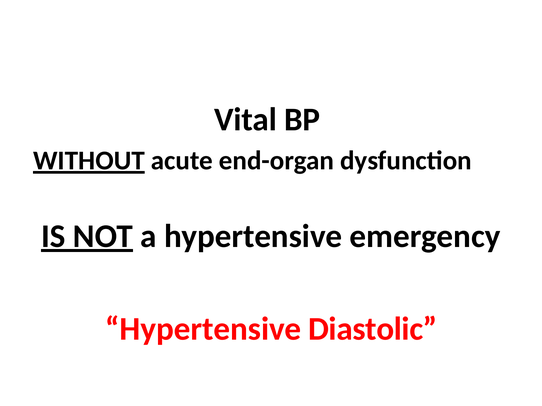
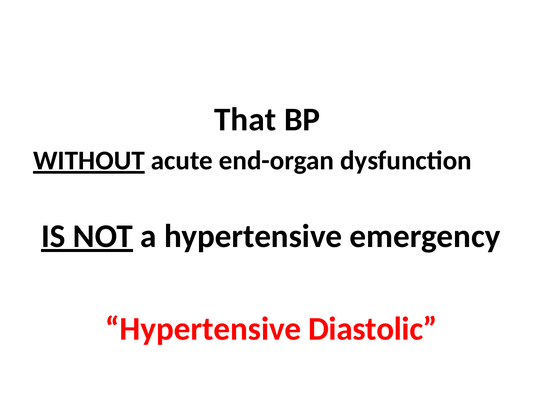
Vital: Vital -> That (245, 120)
